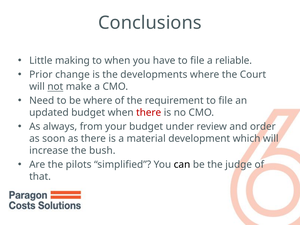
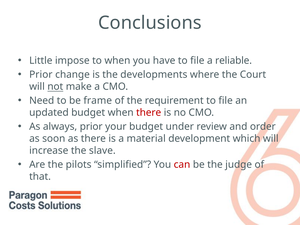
making: making -> impose (72, 61)
be where: where -> frame (98, 101)
always from: from -> prior (91, 127)
bush: bush -> slave (102, 151)
can colour: black -> red (182, 165)
